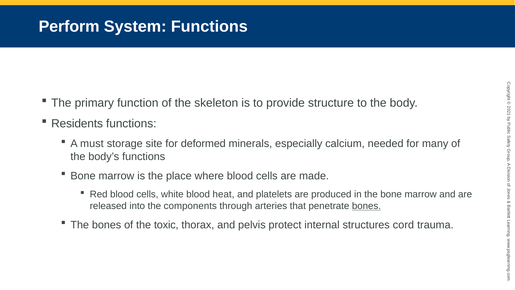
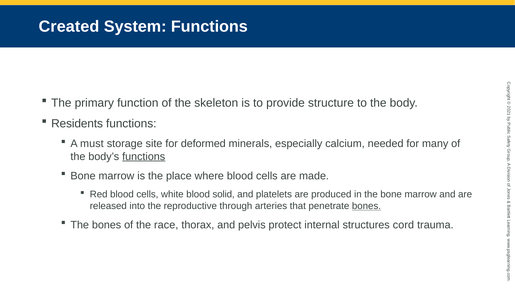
Perform: Perform -> Created (69, 26)
functions underline: none -> present (144, 156)
heat: heat -> solid (224, 194)
components: components -> reproductive (190, 206)
toxic: toxic -> race (166, 225)
